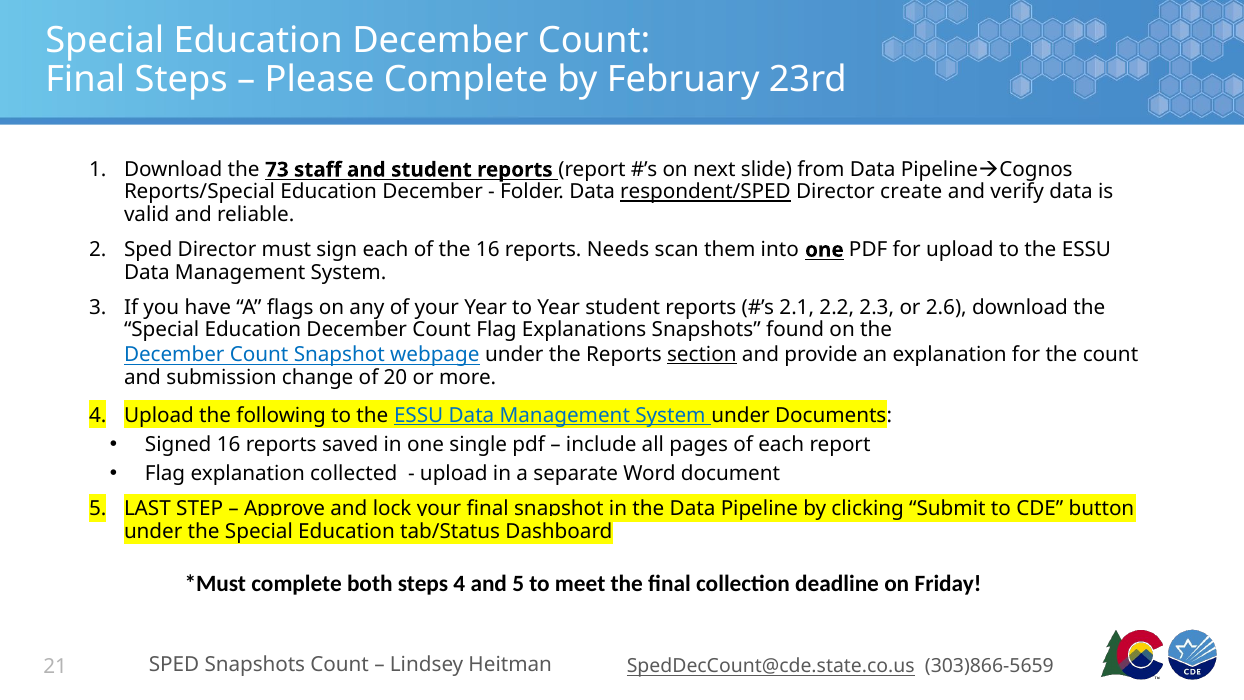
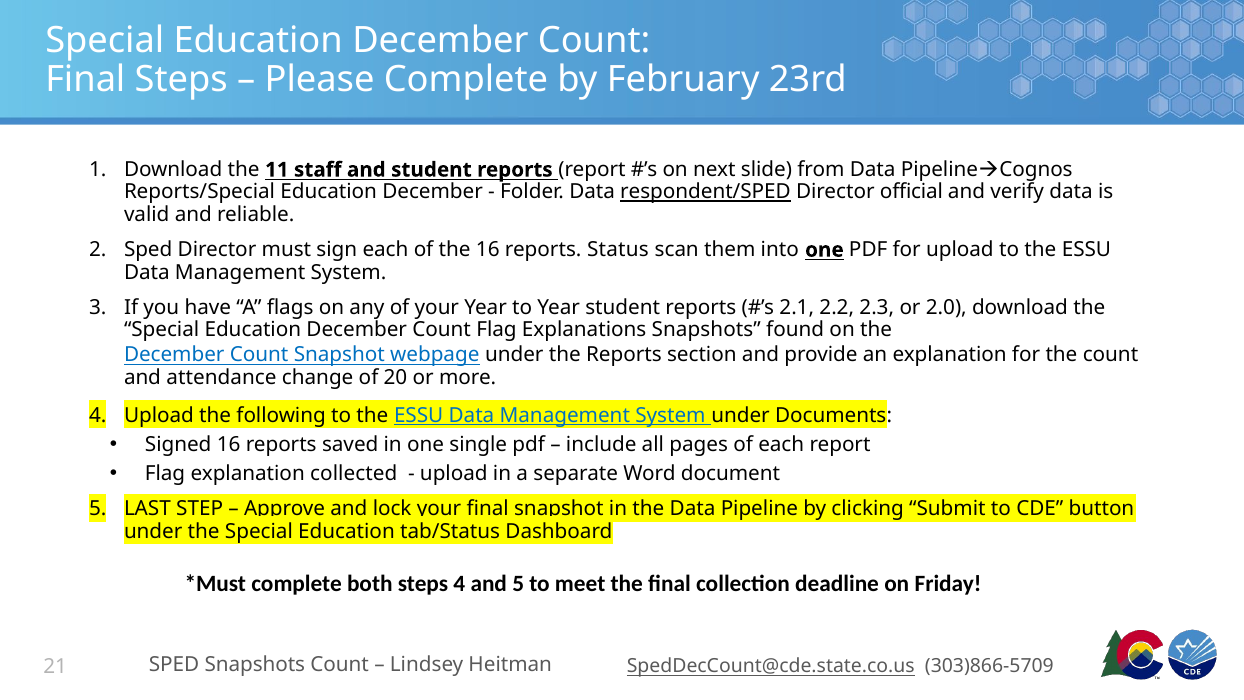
73: 73 -> 11 (277, 170)
create: create -> official (911, 192)
Needs: Needs -> Status (618, 250)
2.6: 2.6 -> 2.0 (946, 307)
section underline: present -> none (702, 355)
submission: submission -> attendance (222, 377)
303)866-5659: 303)866-5659 -> 303)866-5709 (989, 666)
